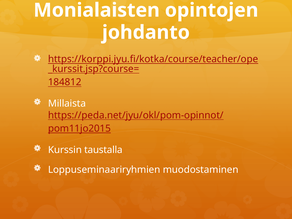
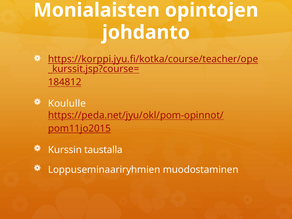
Millaista: Millaista -> Koululle (67, 104)
